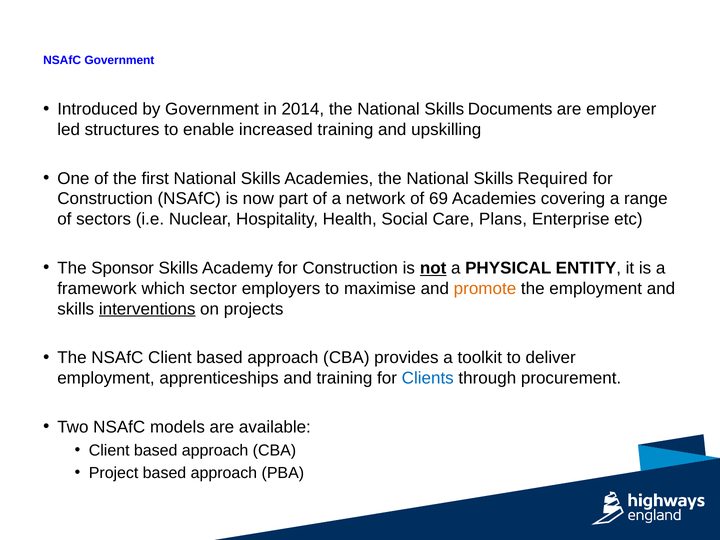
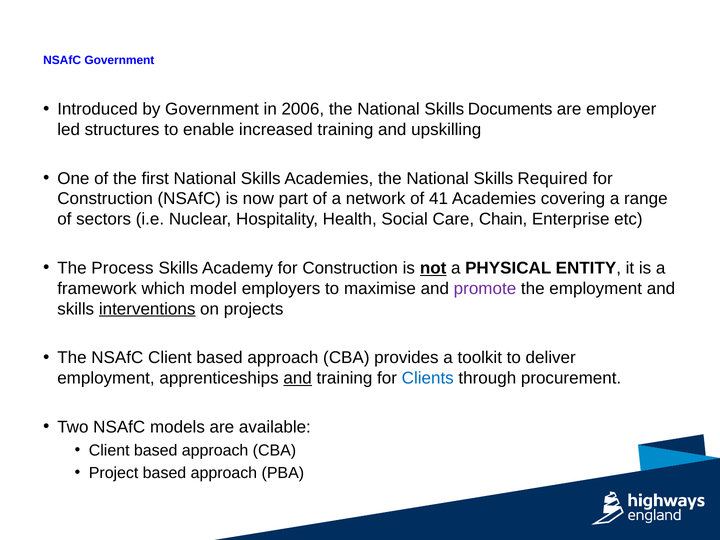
2014: 2014 -> 2006 (303, 109)
69: 69 -> 41 (439, 199)
Plans: Plans -> Chain (503, 219)
Sponsor: Sponsor -> Process (122, 268)
sector: sector -> model (213, 288)
promote colour: orange -> purple (485, 288)
and underline: none -> present (298, 378)
